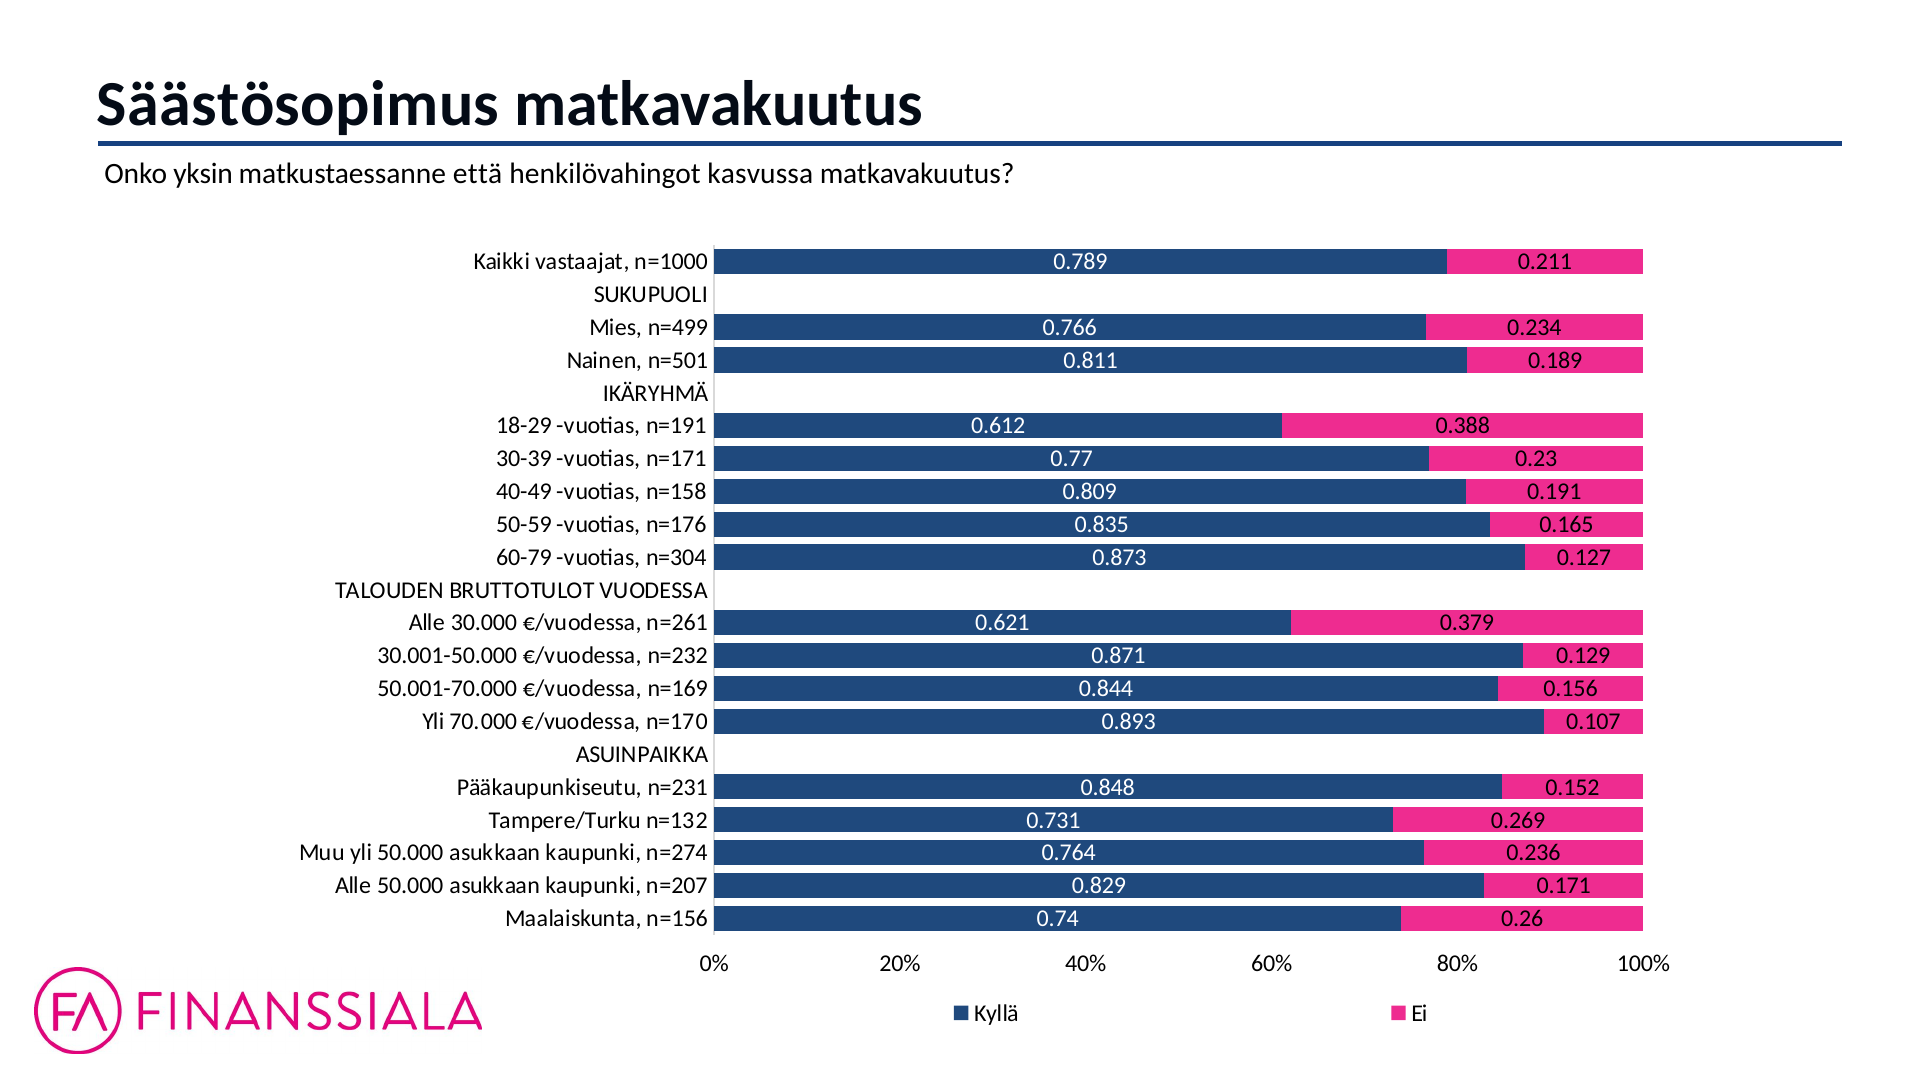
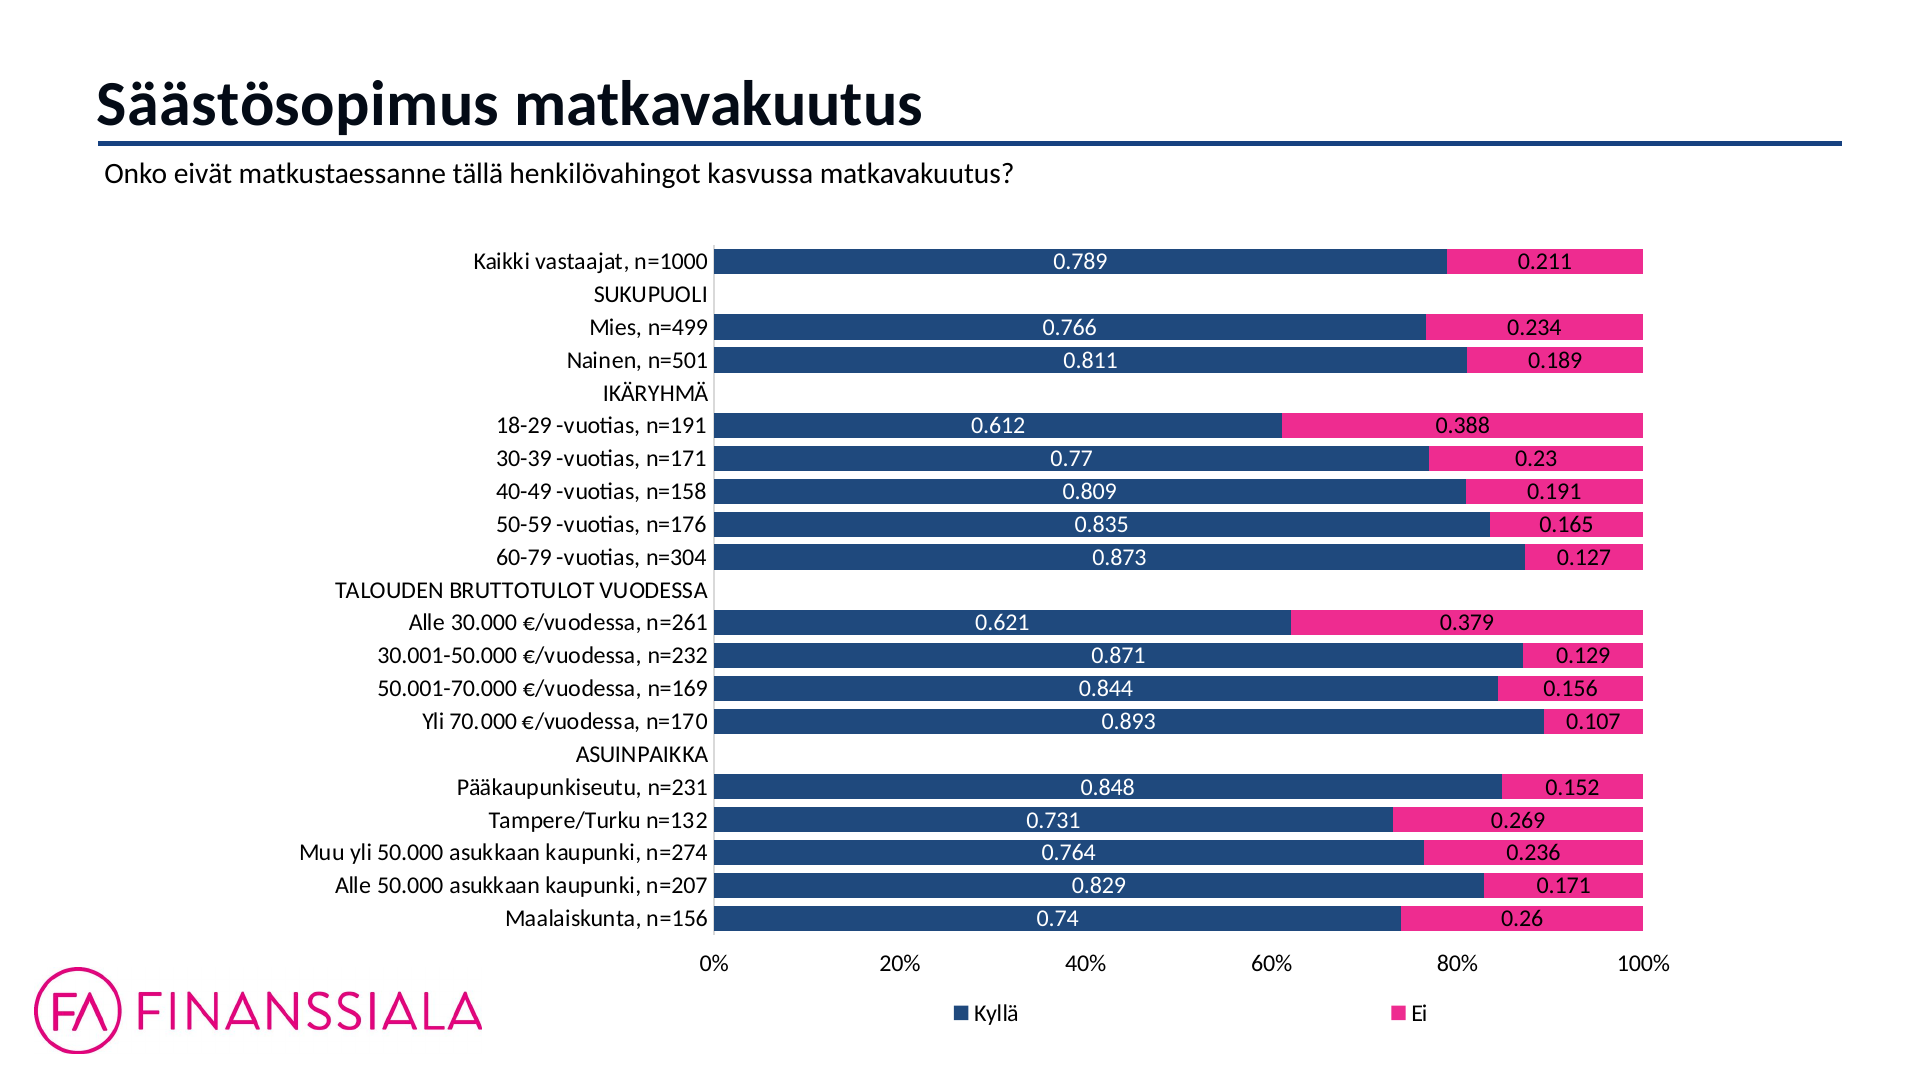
yksin: yksin -> eivät (203, 174)
että: että -> tällä (478, 174)
